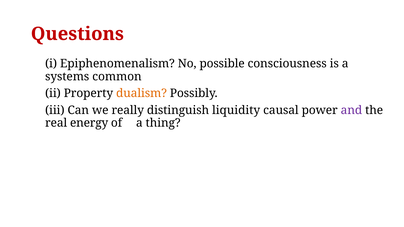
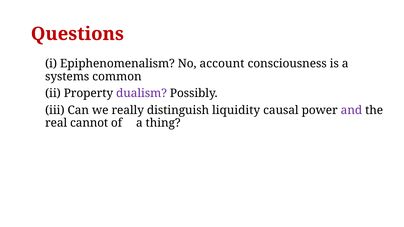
possible: possible -> account (222, 64)
dualism colour: orange -> purple (141, 93)
energy: energy -> cannot (89, 123)
